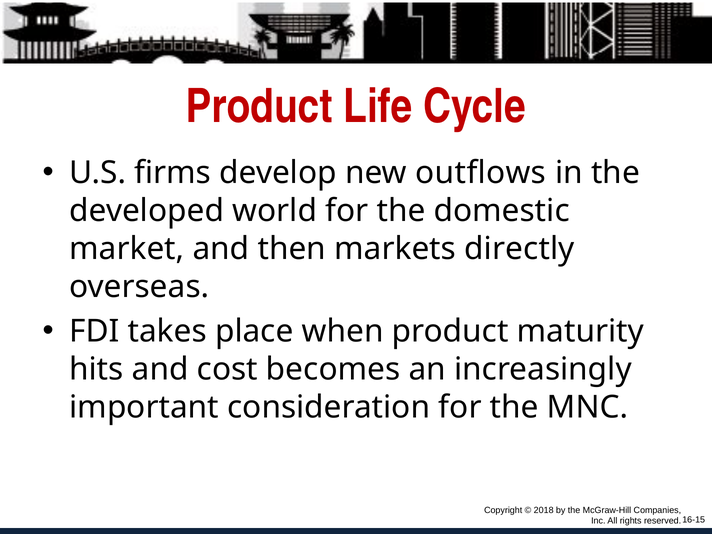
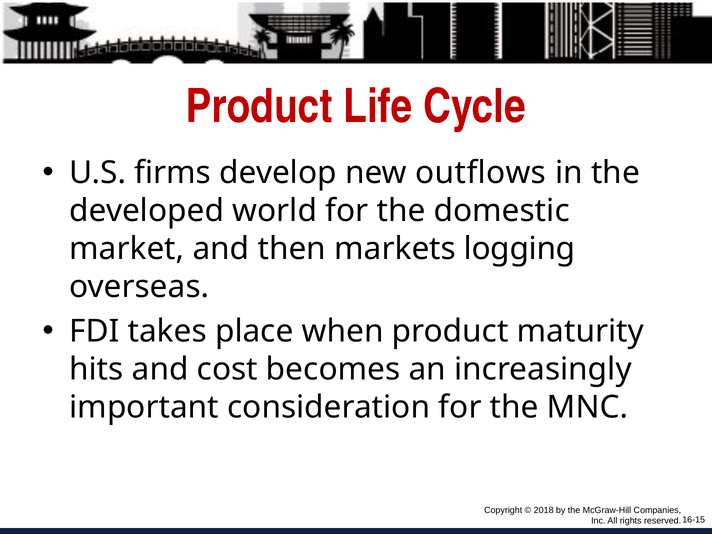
directly: directly -> logging (520, 249)
